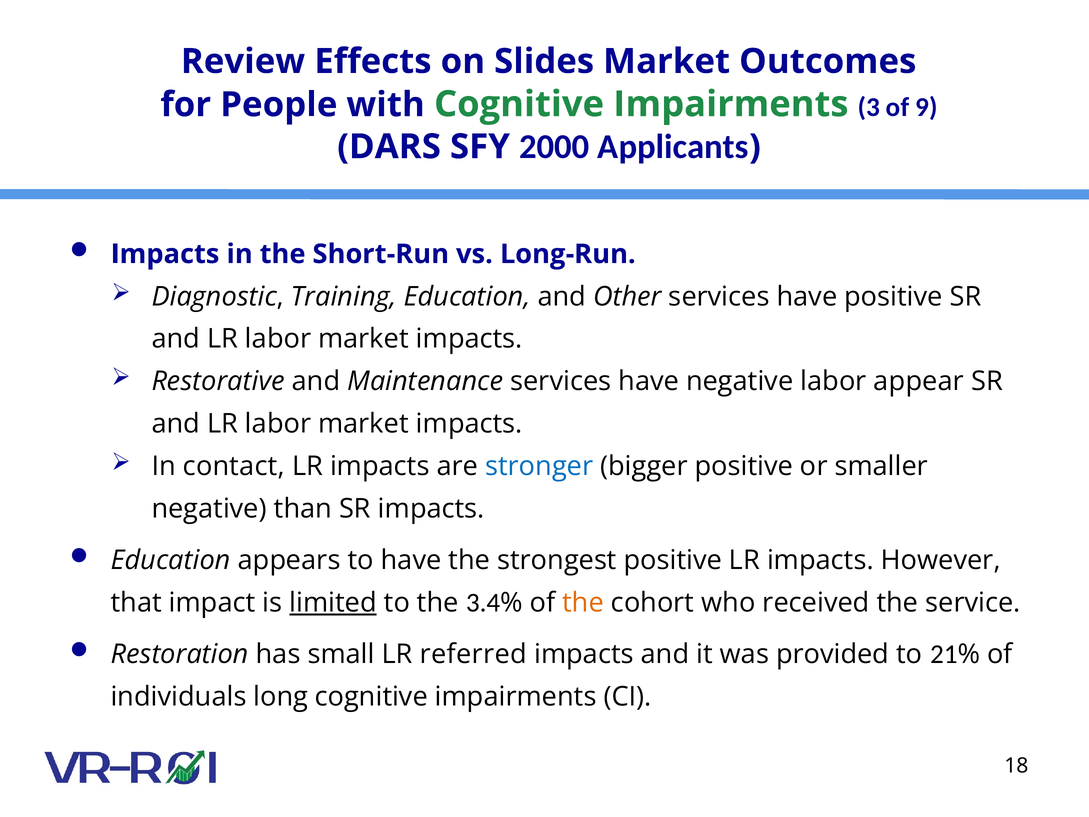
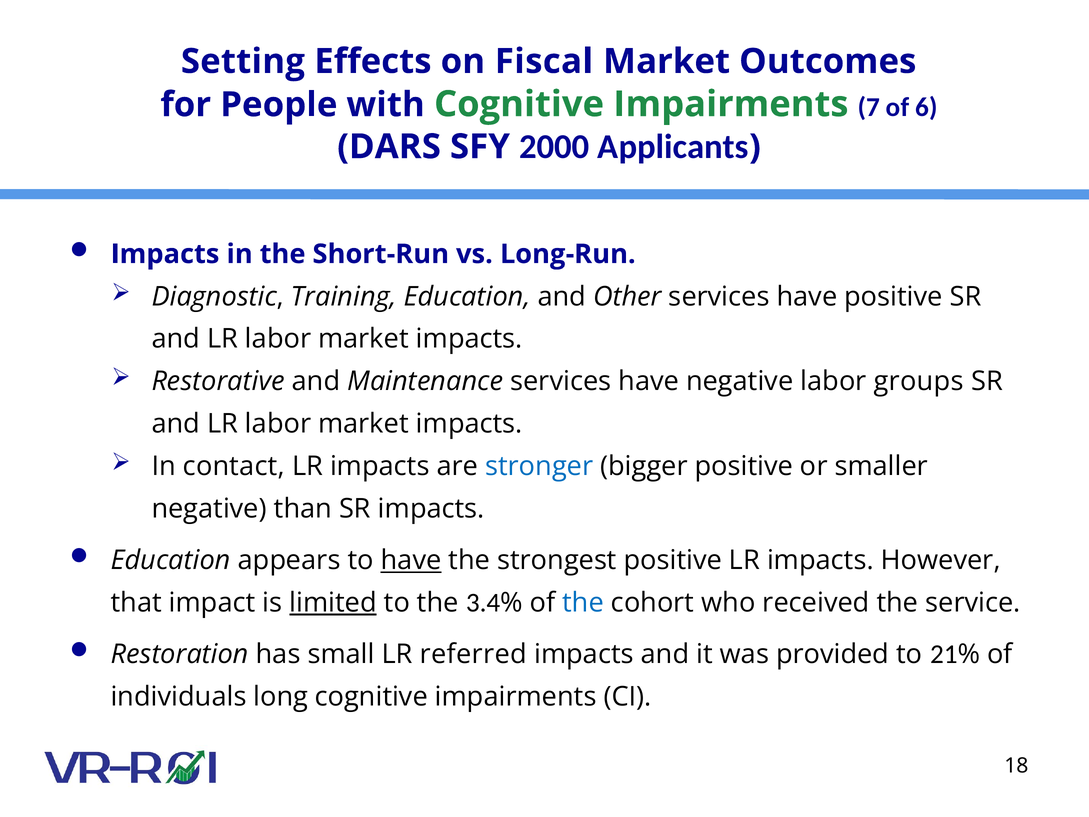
Review: Review -> Setting (243, 61)
Slides: Slides -> Fiscal (544, 61)
3: 3 -> 7 (869, 107)
9: 9 -> 6 (926, 107)
appear: appear -> groups (919, 381)
have underline: none -> present (411, 560)
the colour: orange -> blue (583, 603)
